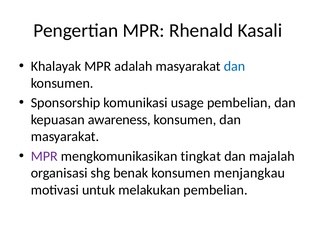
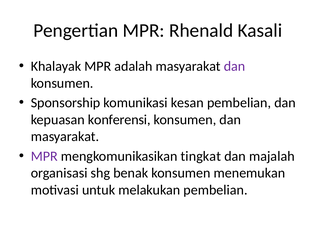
dan colour: blue -> purple (235, 66)
usage: usage -> kesan (187, 103)
awareness: awareness -> konferensi (119, 120)
menjangkau: menjangkau -> menemukan (249, 173)
